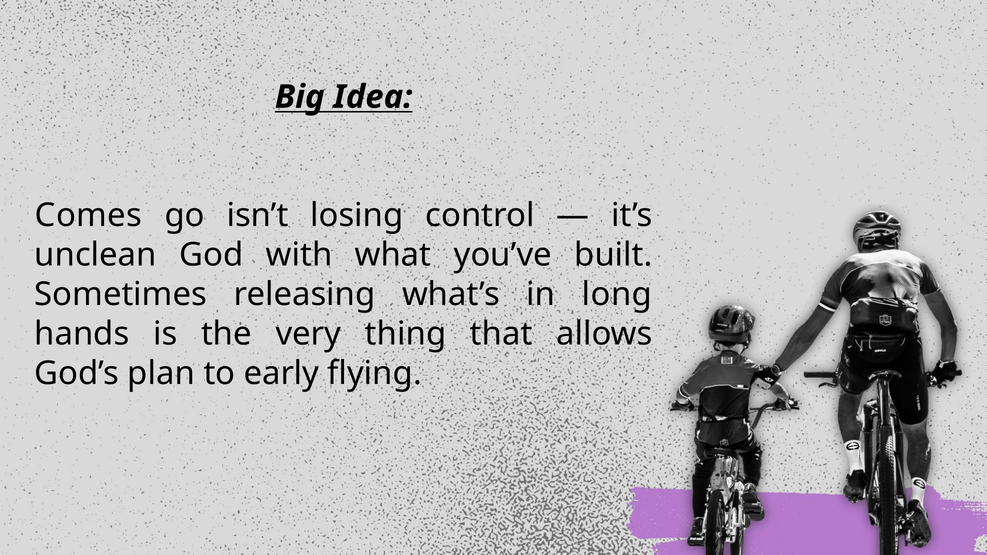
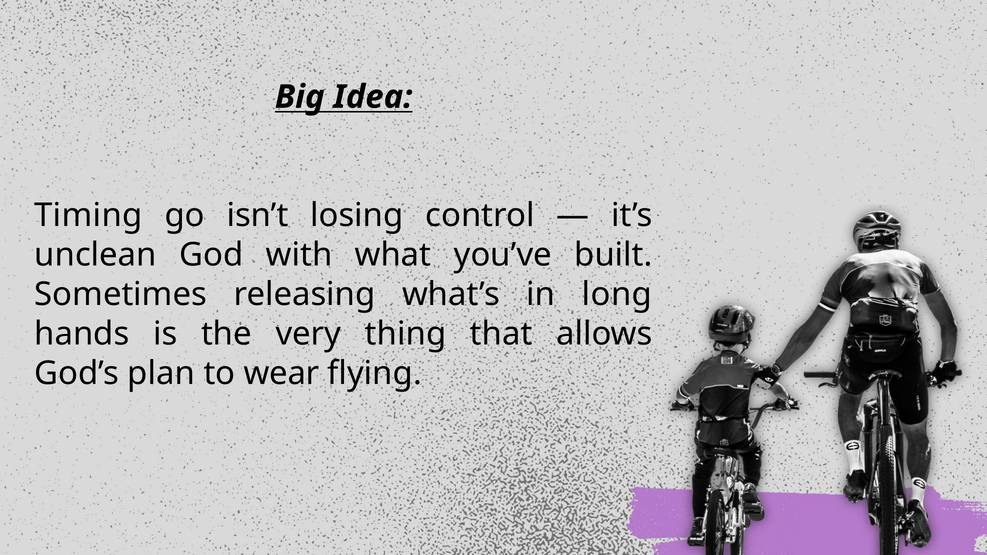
Comes: Comes -> Timing (88, 215)
early: early -> wear (282, 373)
